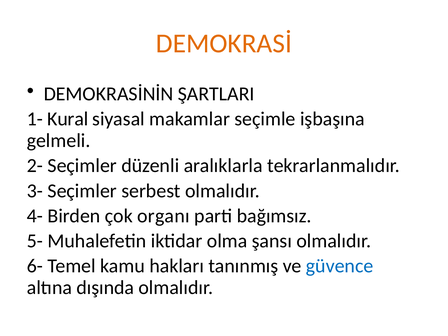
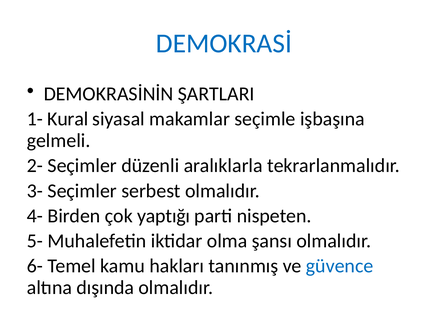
DEMOKRASİ colour: orange -> blue (224, 43)
organı: organı -> yaptığı (164, 216)
bağımsız: bağımsız -> nispeten (274, 216)
